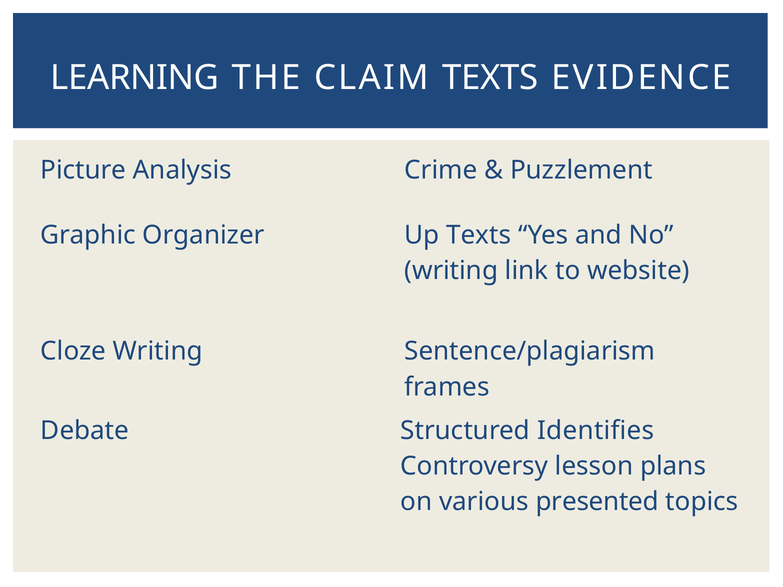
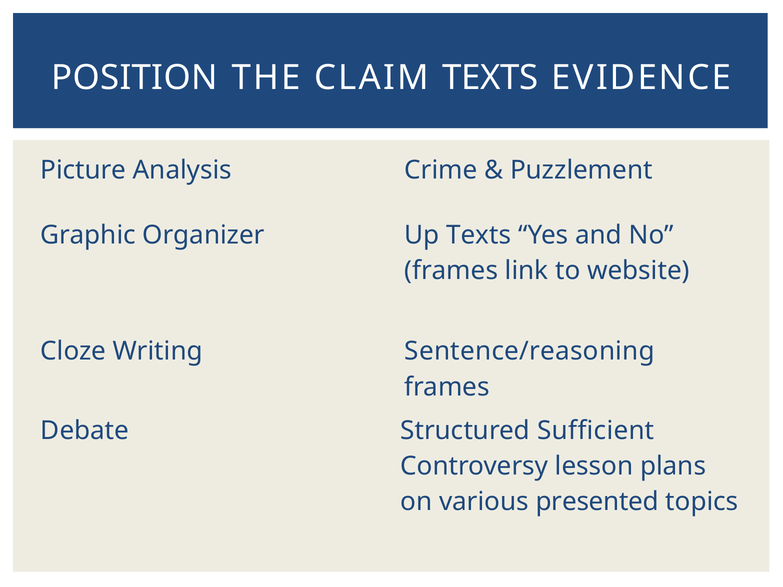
LEARNING: LEARNING -> POSITION (134, 78)
writing: writing -> frames (451, 271)
Sentence/plagiarism: Sentence/plagiarism -> Sentence/reasoning (530, 352)
Identifies: Identifies -> Sufficient (596, 431)
